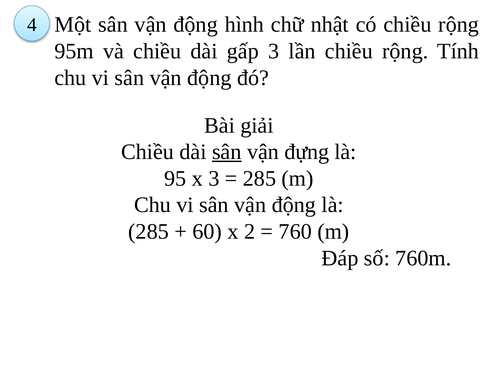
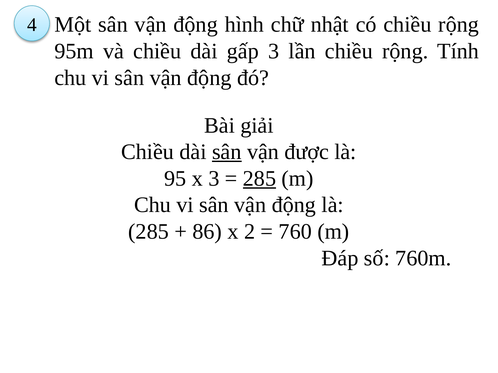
đựng: đựng -> được (307, 152)
285 underline: none -> present (260, 179)
60: 60 -> 86 (207, 232)
